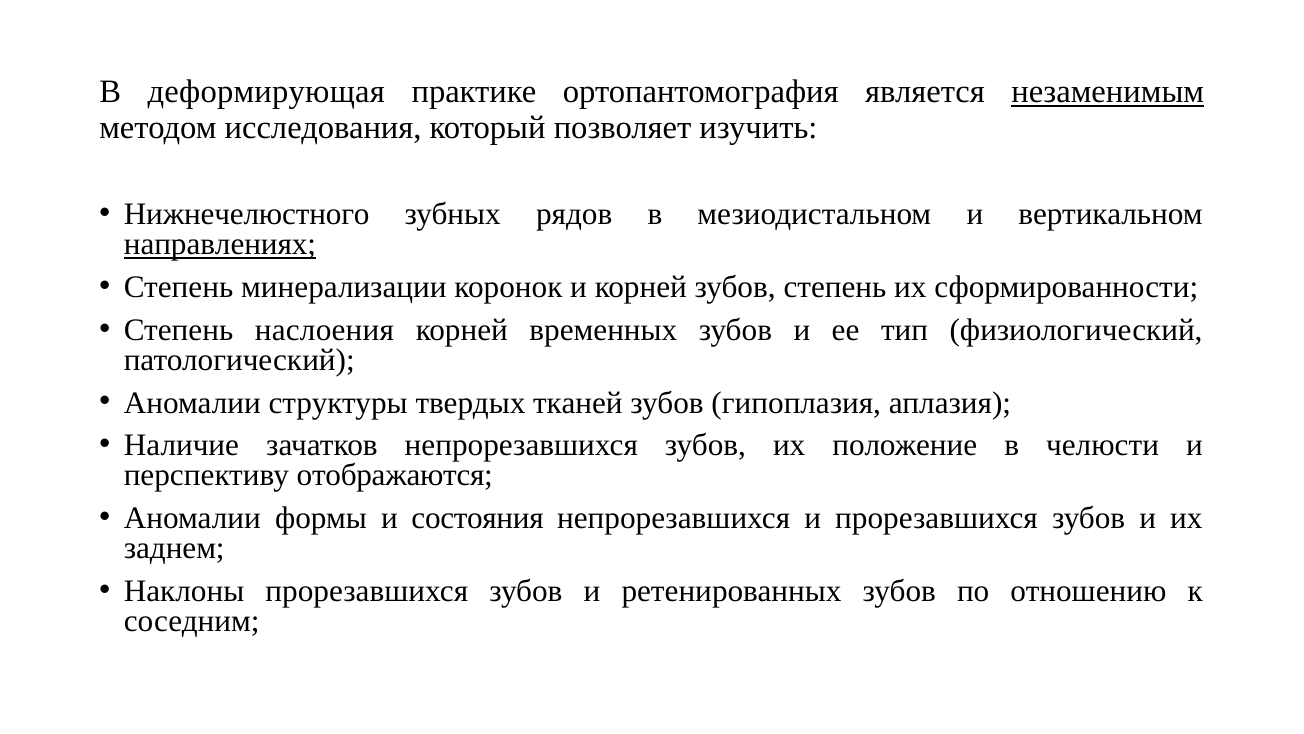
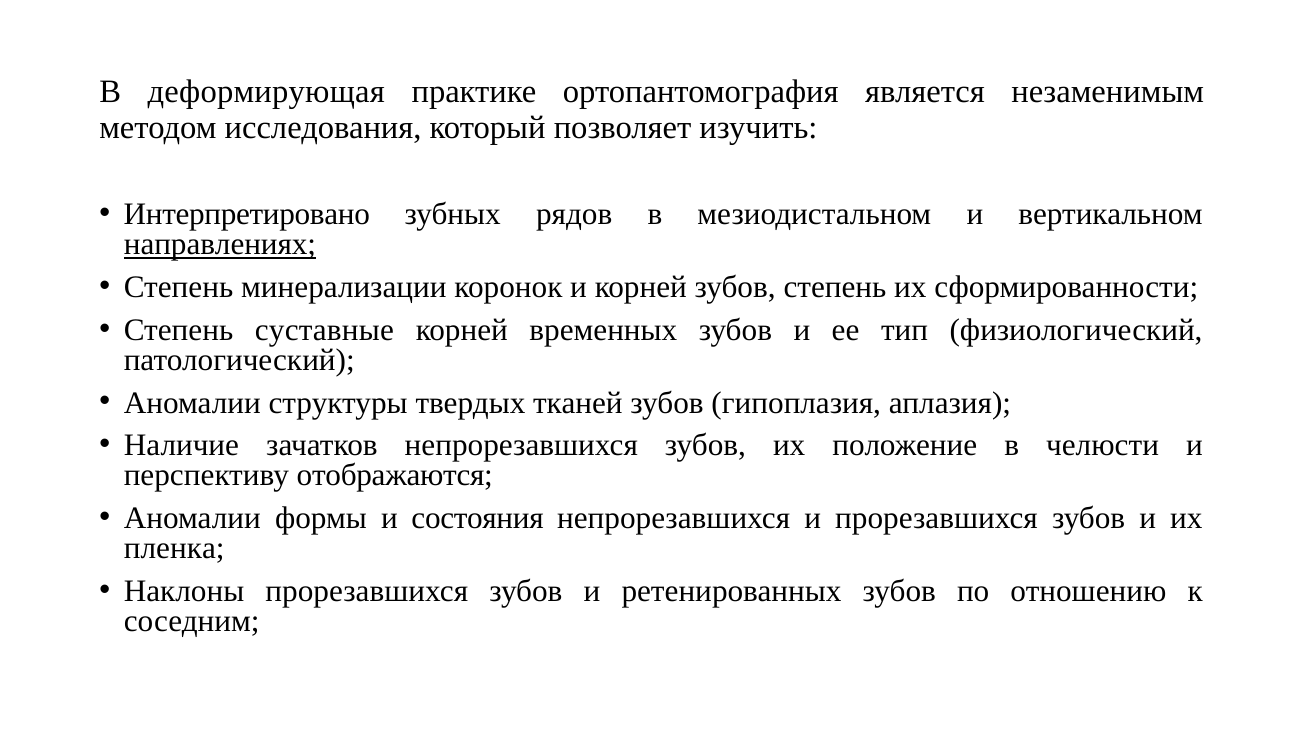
незаменимым underline: present -> none (1108, 92)
Нижнечелюстного: Нижнечелюстного -> Интерпретировано (247, 214)
наслоения: наслоения -> суставные (324, 330)
заднем: заднем -> пленка (174, 548)
